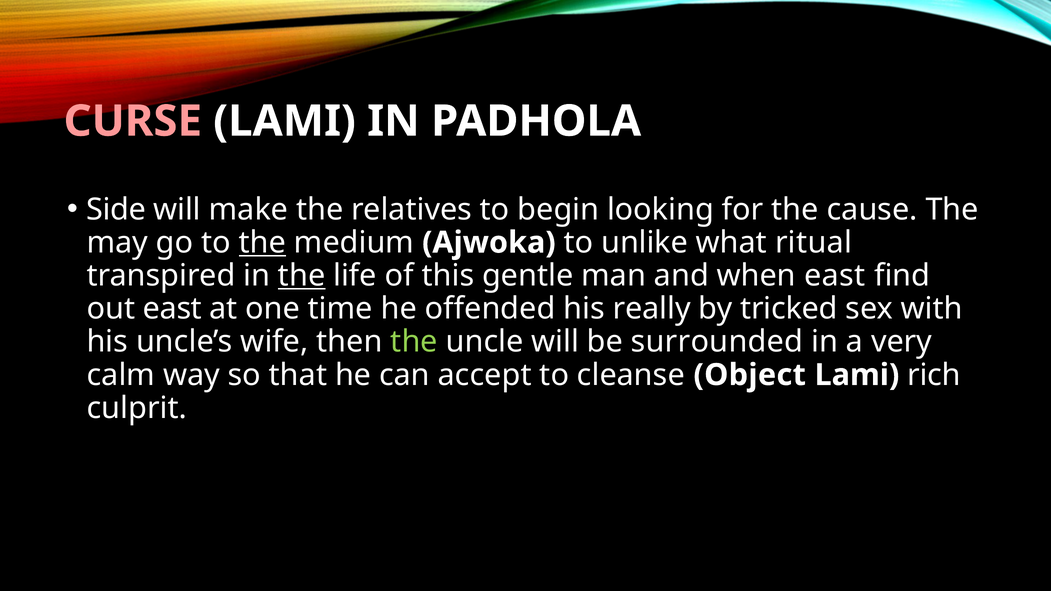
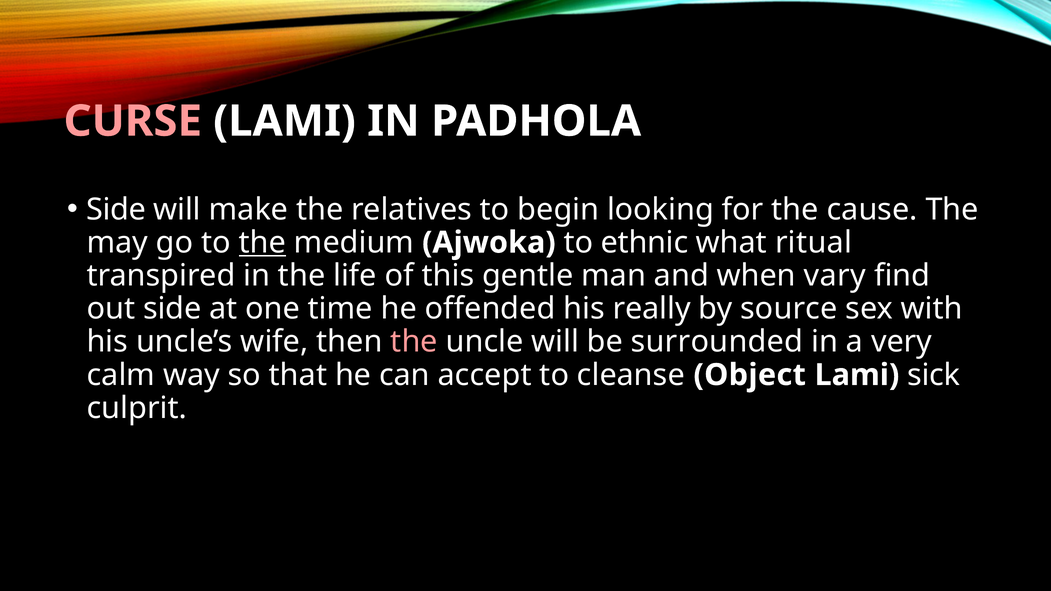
unlike: unlike -> ethnic (645, 243)
the underline: present -> none (302, 276)
when east: east -> vary (835, 276)
out east: east -> side (172, 309)
tricked: tricked -> source (789, 309)
the colour: light green -> pink (414, 342)
rich: rich -> sick (934, 375)
